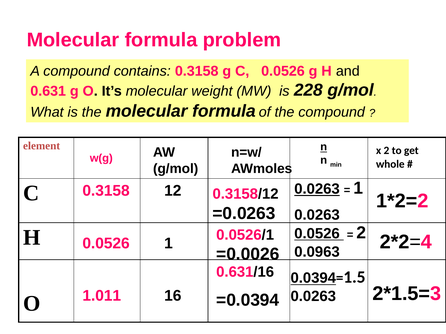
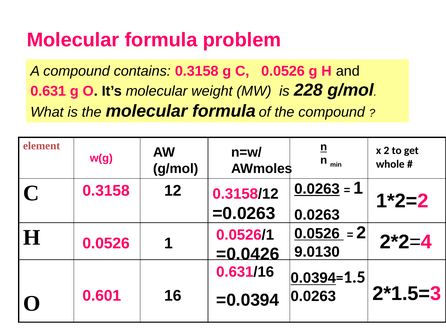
0.0963: 0.0963 -> 9.0130 (317, 252)
=0.0026: =0.0026 -> =0.0426 (248, 255)
1.011: 1.011 -> 0.601 (102, 296)
